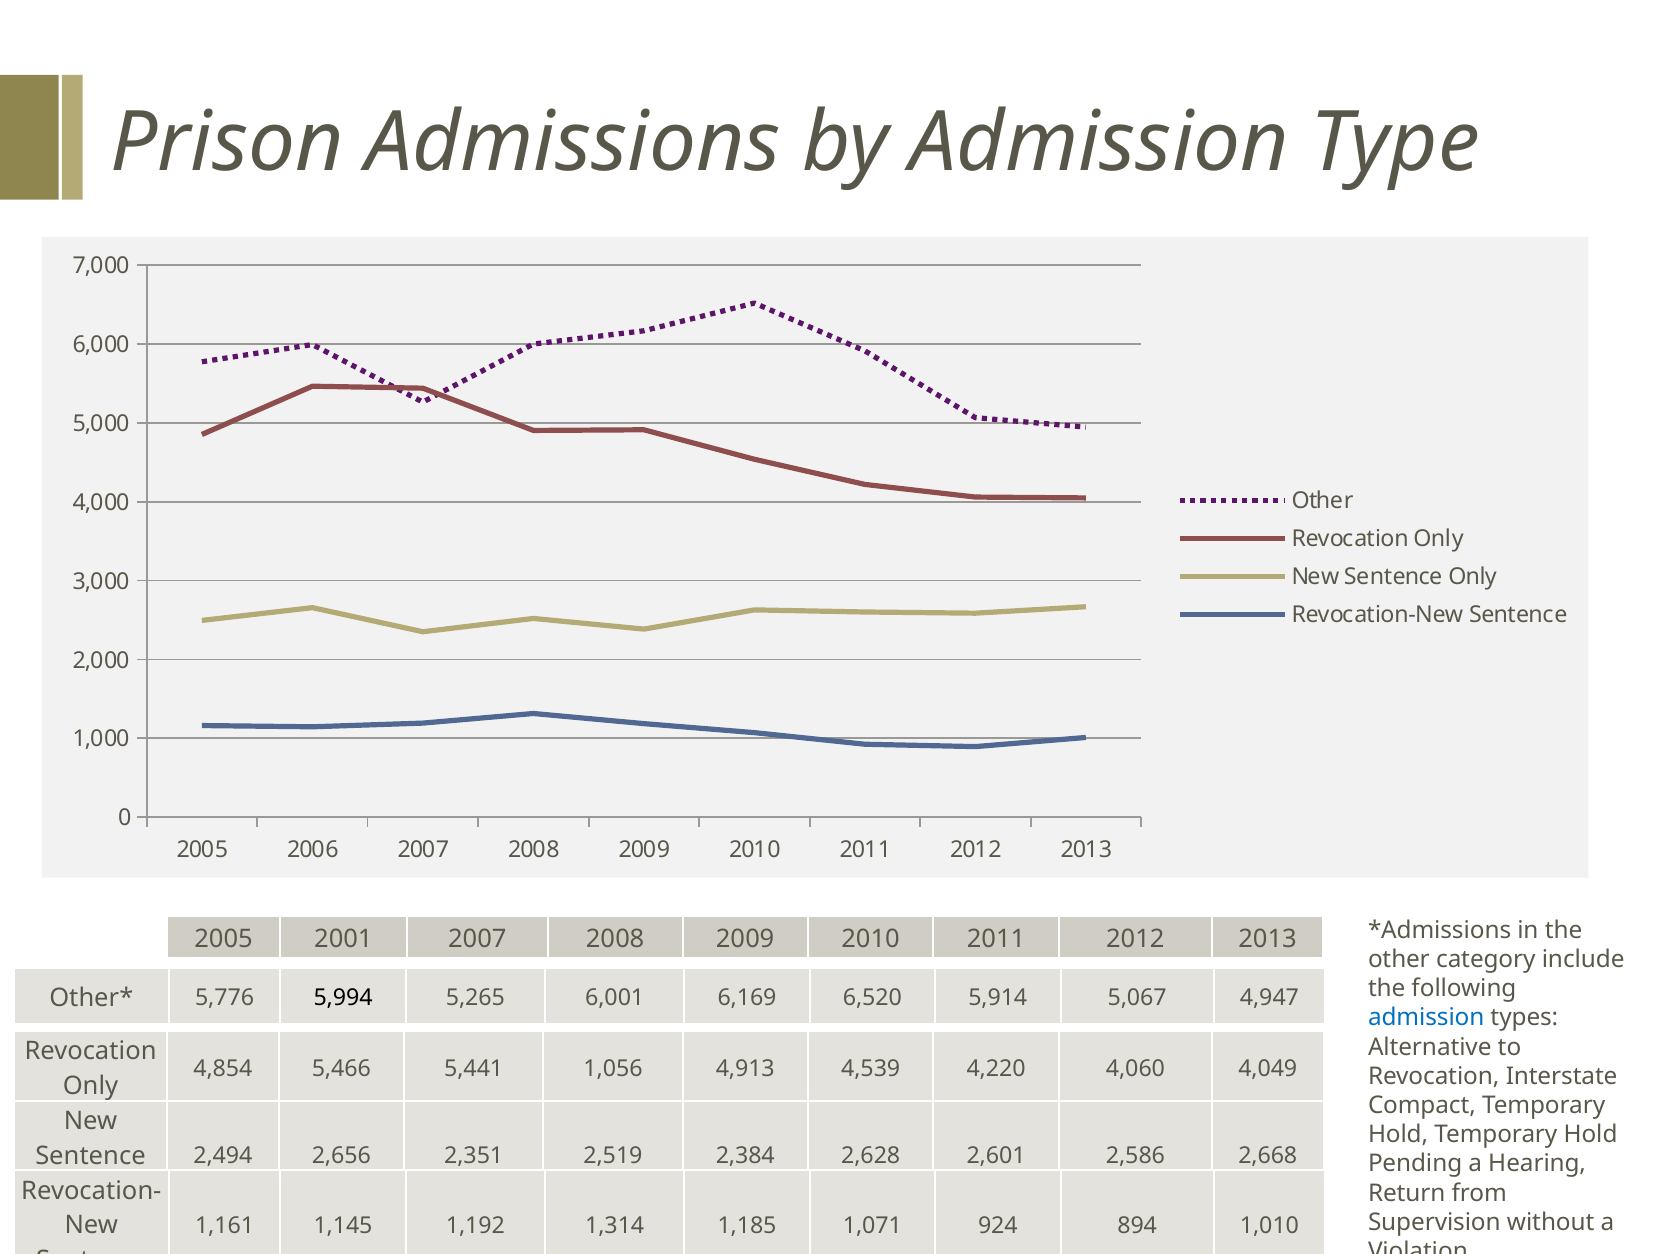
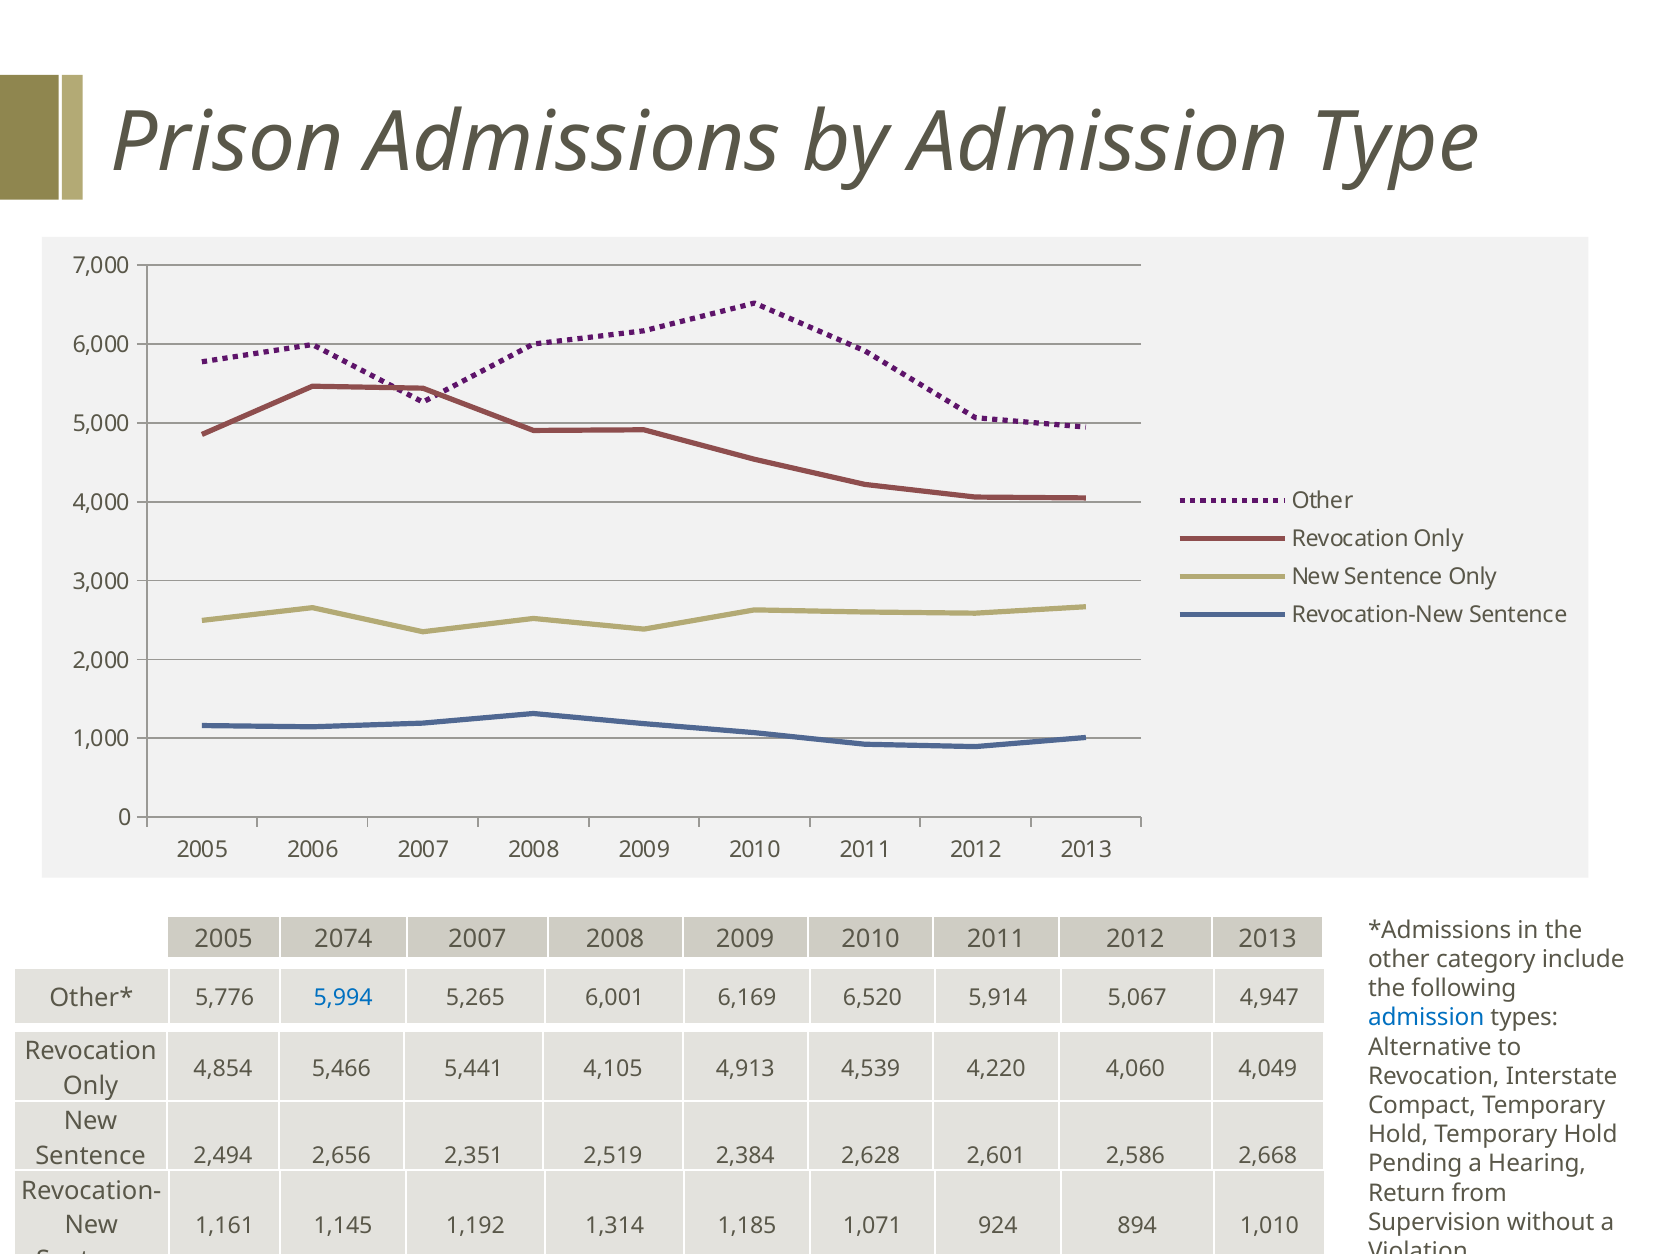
2001: 2001 -> 2074 (343, 939)
5,994 colour: black -> blue (343, 998)
1,056: 1,056 -> 4,105 (613, 1069)
